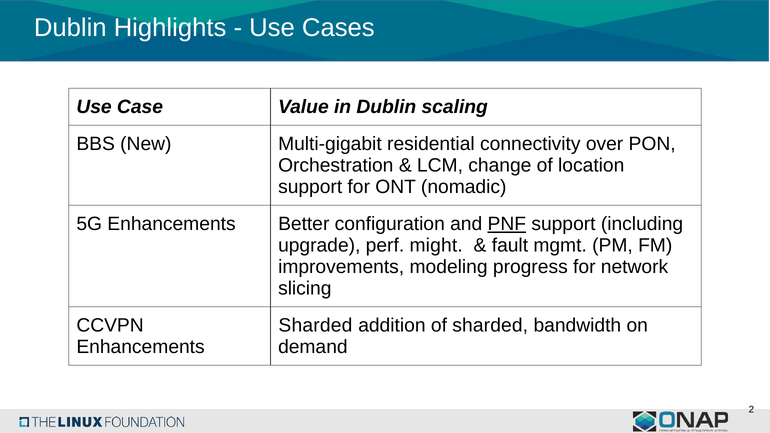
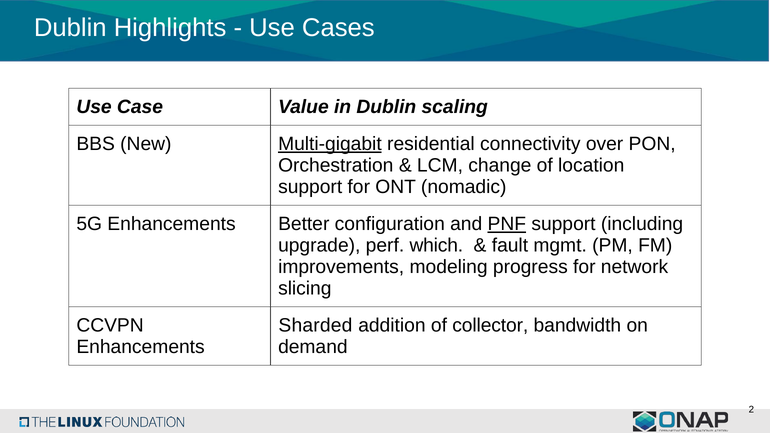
Multi-gigabit underline: none -> present (330, 144)
might: might -> which (436, 246)
of sharded: sharded -> collector (490, 326)
